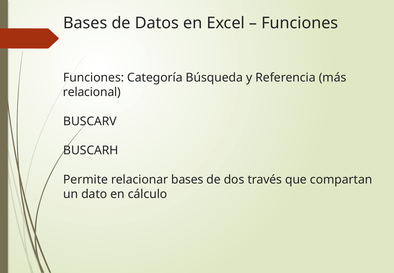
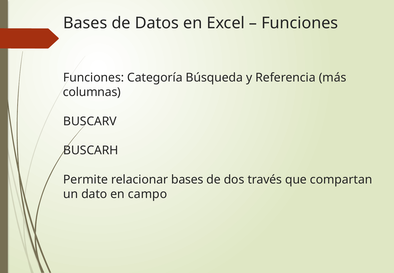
relacional: relacional -> columnas (92, 92)
cálculo: cálculo -> campo (148, 194)
